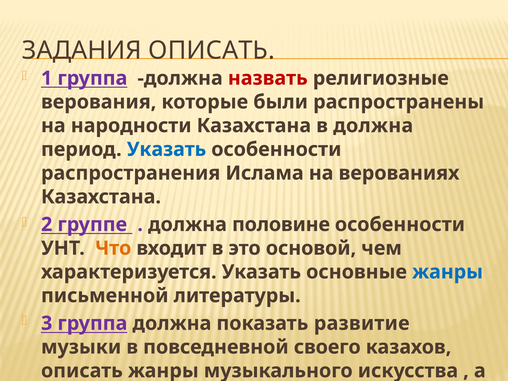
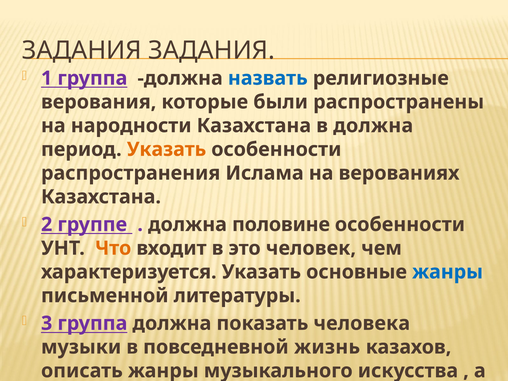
ЗАДАНИЯ ОПИСАТЬ: ОПИСАТЬ -> ЗАДАНИЯ (212, 50)
назвать colour: red -> blue (268, 78)
Указать colour: blue -> orange (167, 149)
основой: основой -> человек (311, 248)
развитие: развитие -> человека (362, 323)
своего: своего -> жизнь (327, 347)
